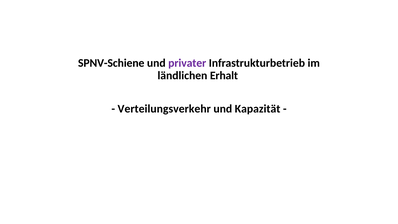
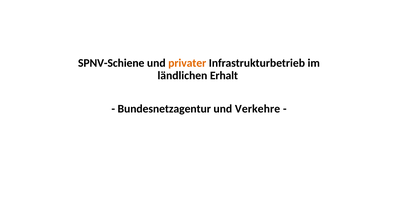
privater colour: purple -> orange (187, 63)
Verteilungsverkehr: Verteilungsverkehr -> Bundesnetzagentur (164, 109)
Kapazität: Kapazität -> Verkehre (258, 109)
